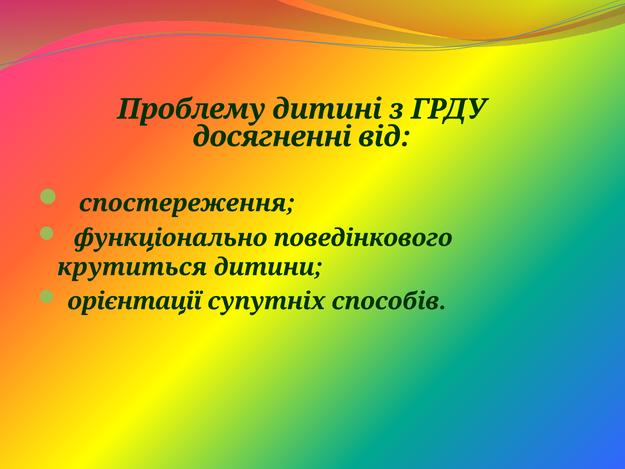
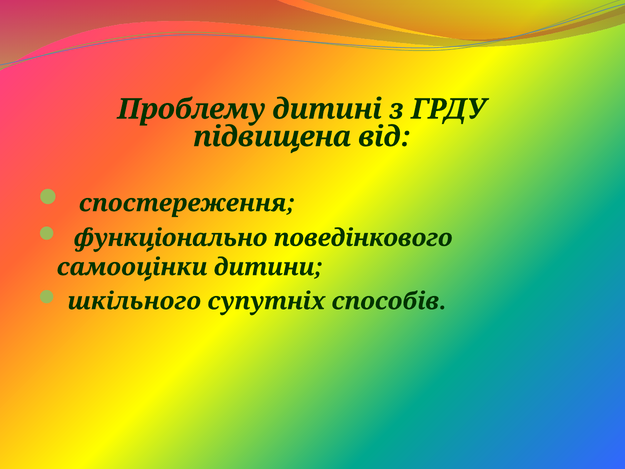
досягненні: досягненні -> підвищена (272, 137)
крутиться: крутиться -> самооцінки (132, 267)
орієнтації: орієнтації -> шкільного (134, 301)
